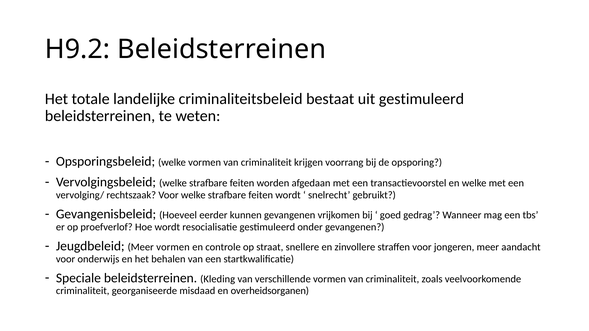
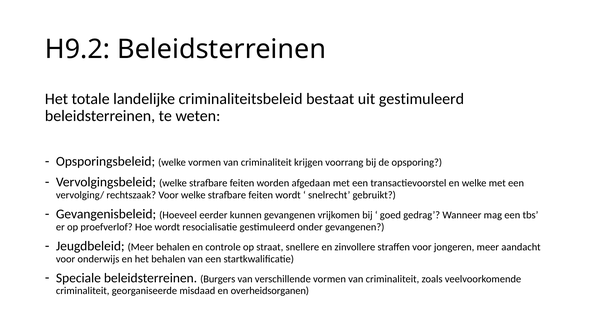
Meer vormen: vormen -> behalen (173, 247)
Kleding: Kleding -> Burgers (218, 279)
